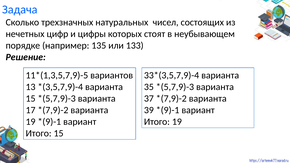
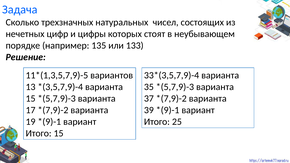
Итого 19: 19 -> 25 (177, 122)
